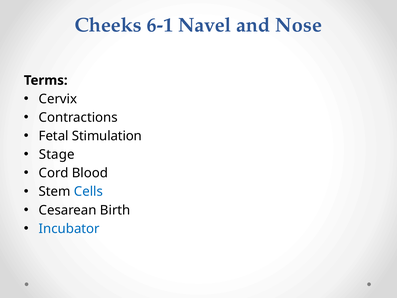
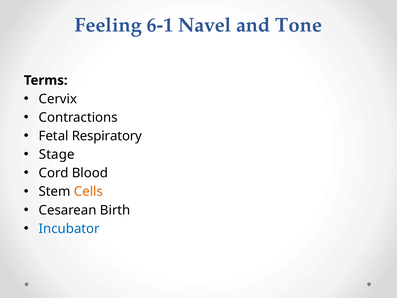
Cheeks: Cheeks -> Feeling (108, 25)
Nose: Nose -> Tone (299, 25)
Stimulation: Stimulation -> Respiratory (107, 136)
Cells colour: blue -> orange (88, 191)
